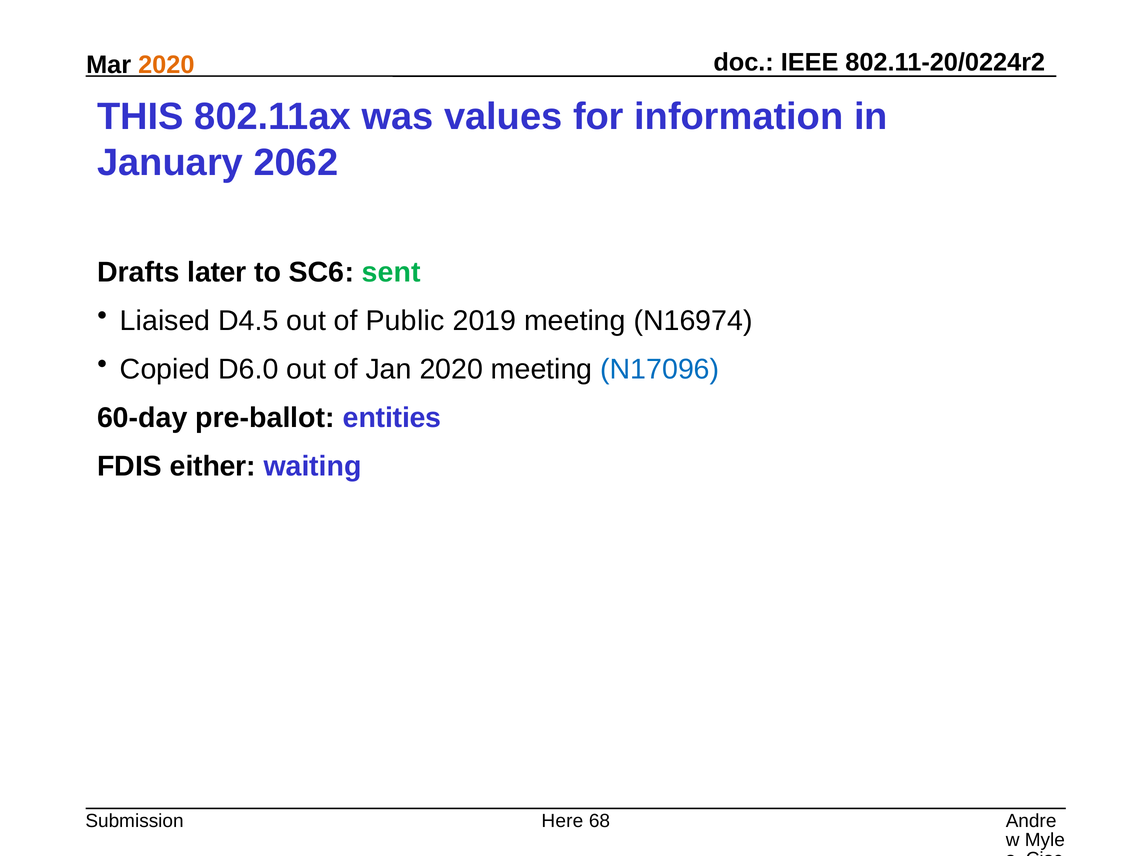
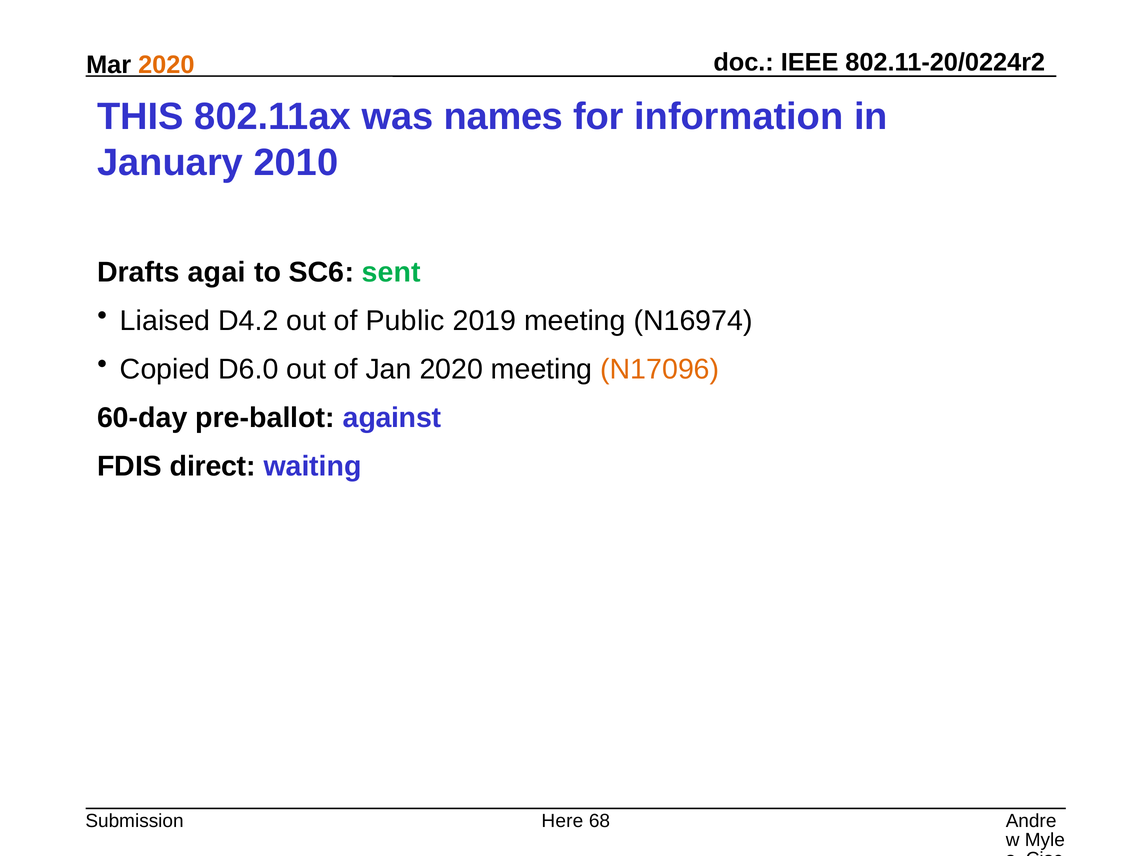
values: values -> names (503, 117)
2062: 2062 -> 2010 (296, 163)
later: later -> agai (217, 272)
D4.5: D4.5 -> D4.2 (248, 321)
N17096 colour: blue -> orange (660, 369)
entities: entities -> against (392, 418)
either: either -> direct (213, 467)
